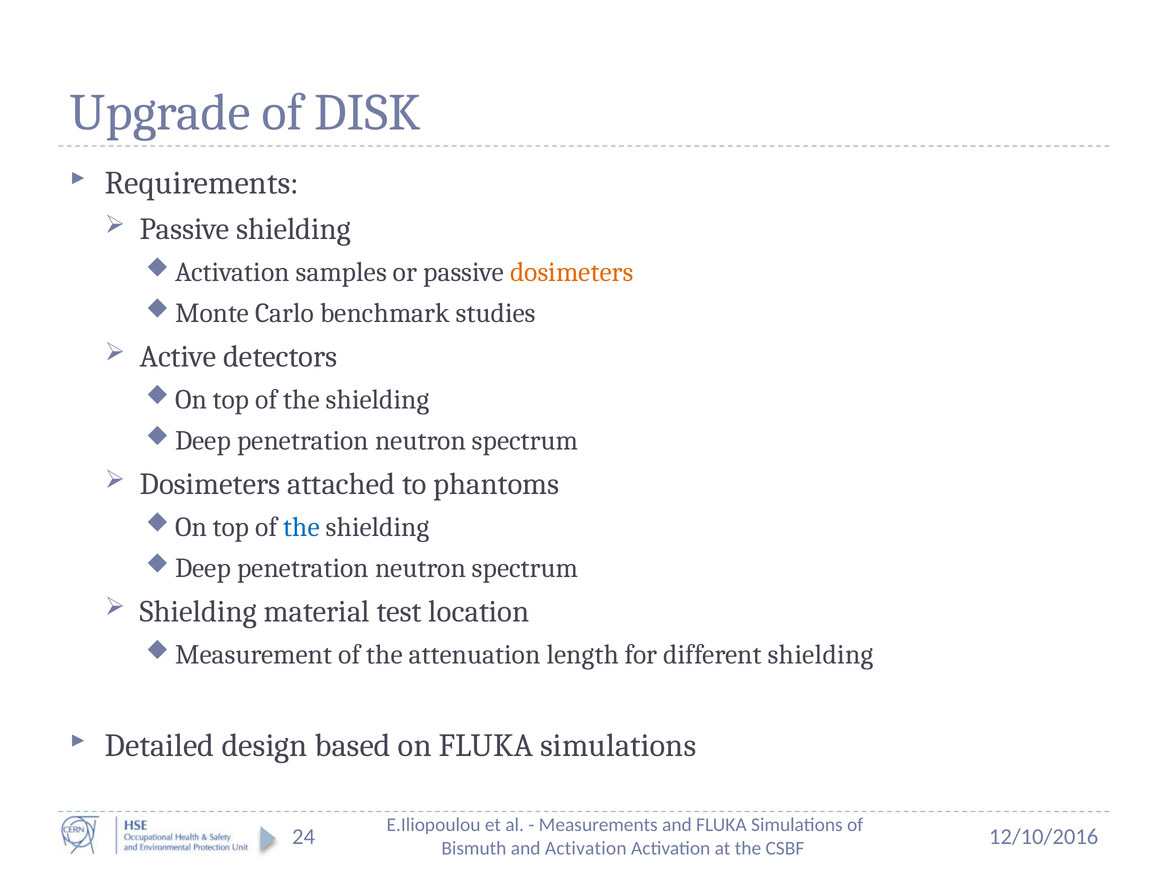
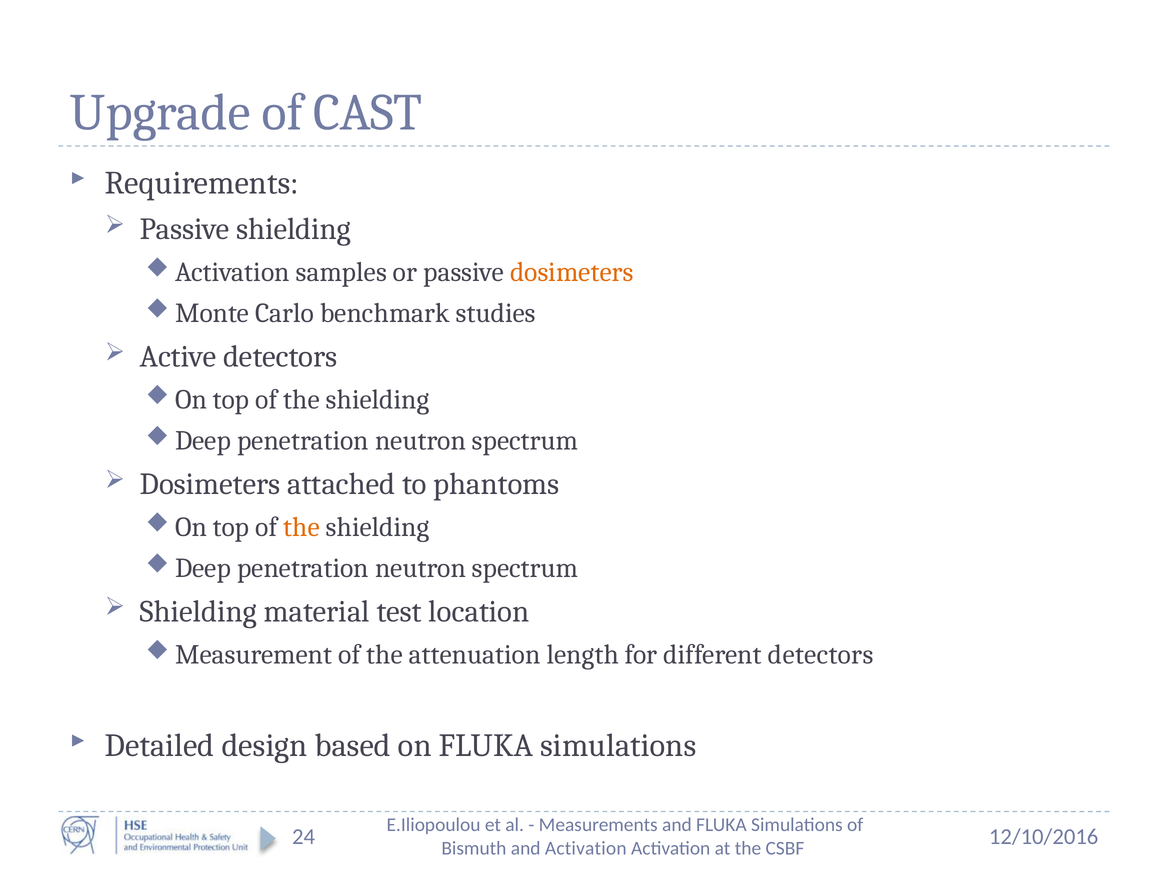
DISK: DISK -> CAST (368, 113)
the colour: blue -> orange (302, 527)
different shielding: shielding -> detectors (821, 654)
